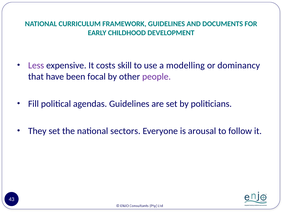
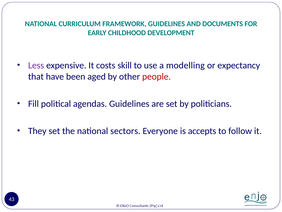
dominancy: dominancy -> expectancy (239, 65)
focal: focal -> aged (97, 76)
people colour: purple -> red (157, 76)
arousal: arousal -> accepts (202, 131)
